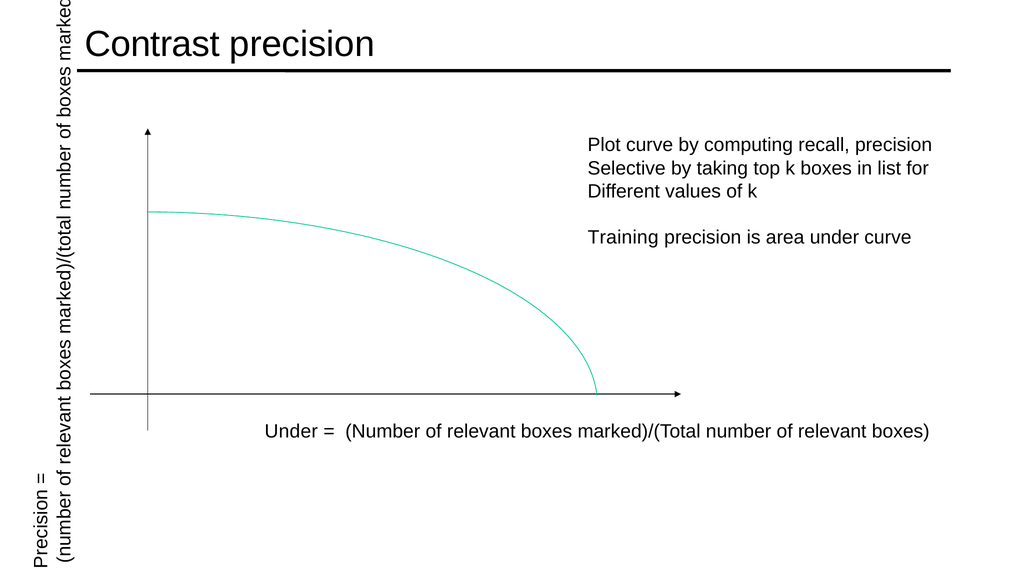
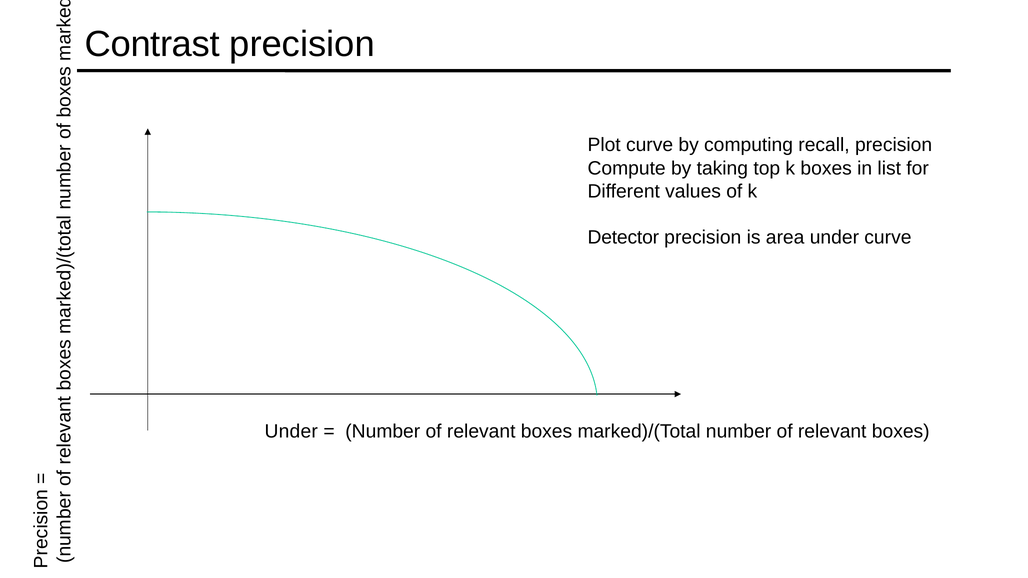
Selective: Selective -> Compute (627, 168)
Training: Training -> Detector (623, 238)
